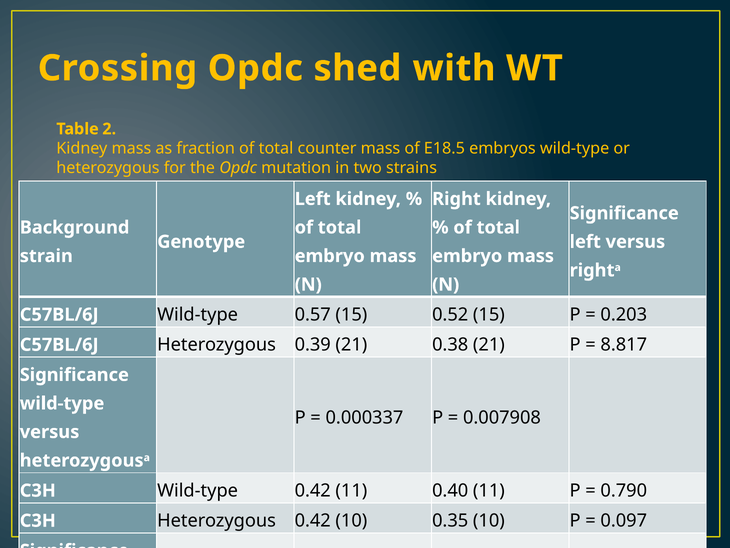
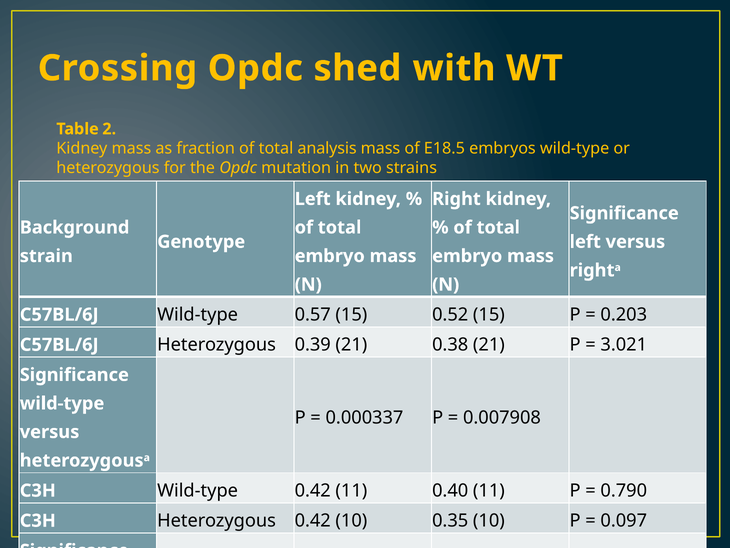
counter: counter -> analysis (327, 148)
8.817: 8.817 -> 3.021 (624, 344)
